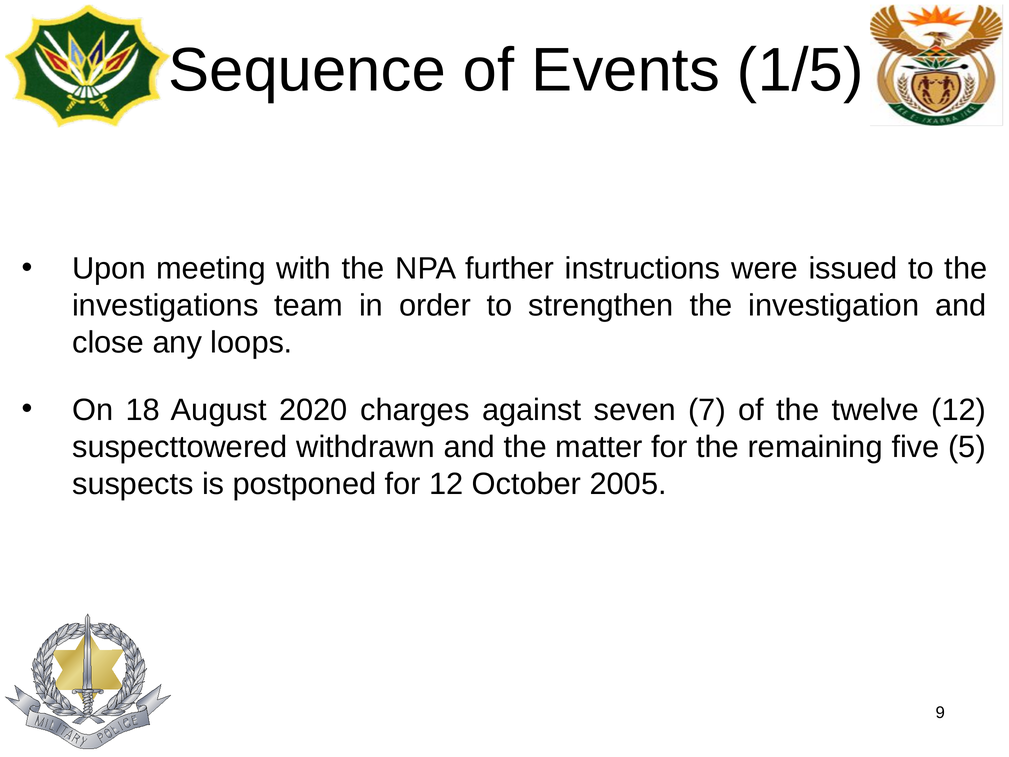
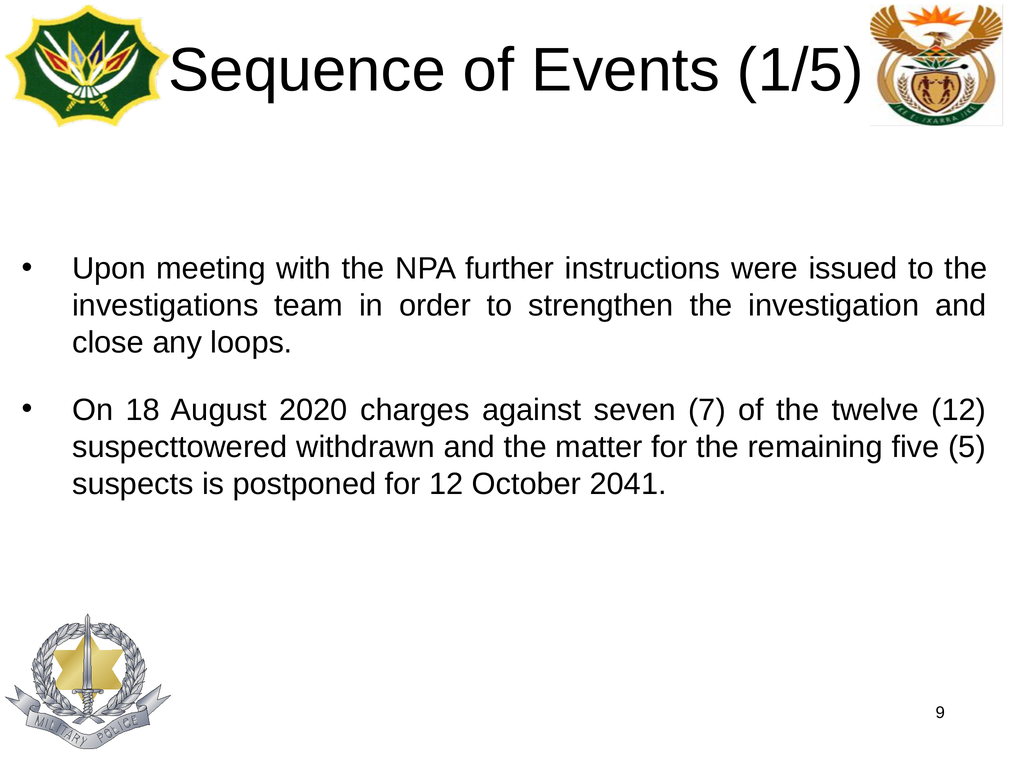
2005: 2005 -> 2041 (628, 484)
